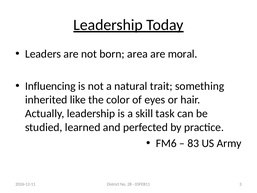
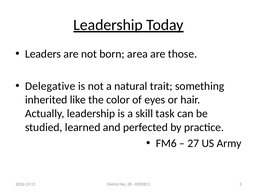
moral: moral -> those (183, 54)
Influencing: Influencing -> Delegative (50, 86)
83: 83 -> 27 (193, 143)
